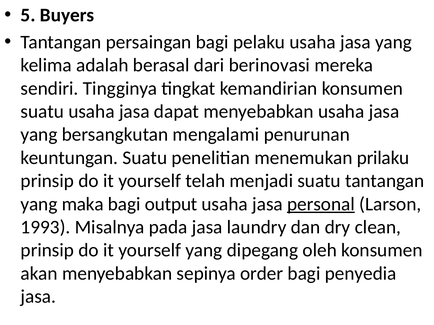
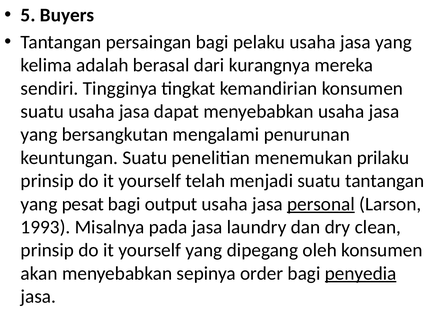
berinovasi: berinovasi -> kurangnya (269, 65)
maka: maka -> pesat (83, 204)
penyedia underline: none -> present (361, 274)
